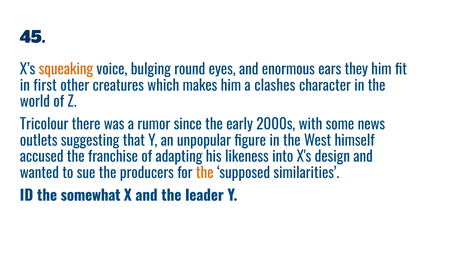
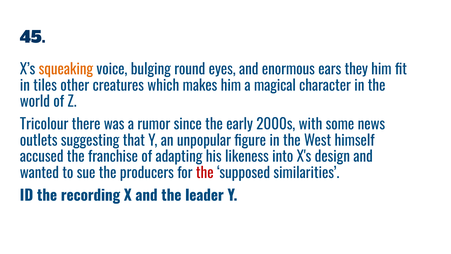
first: first -> tiles (45, 86)
clashes: clashes -> magical (275, 86)
the colour: orange -> red (205, 173)
somewhat: somewhat -> recording (90, 196)
